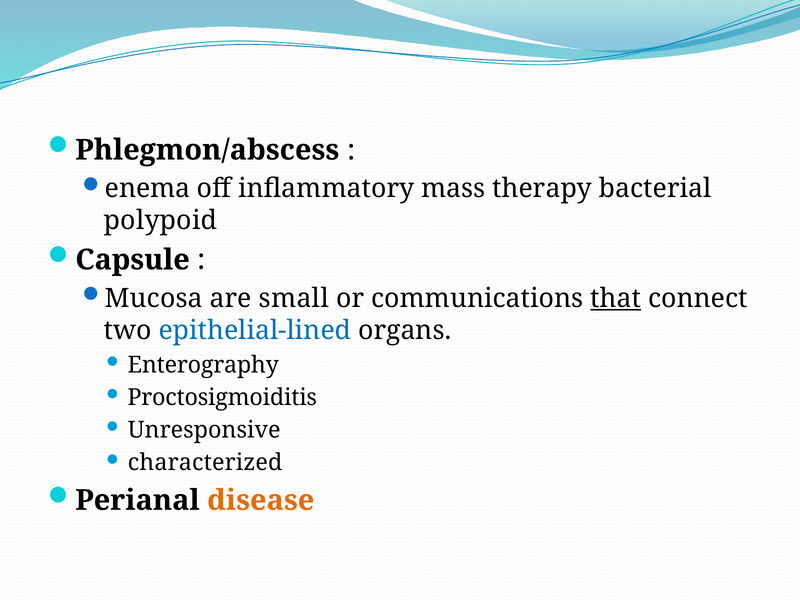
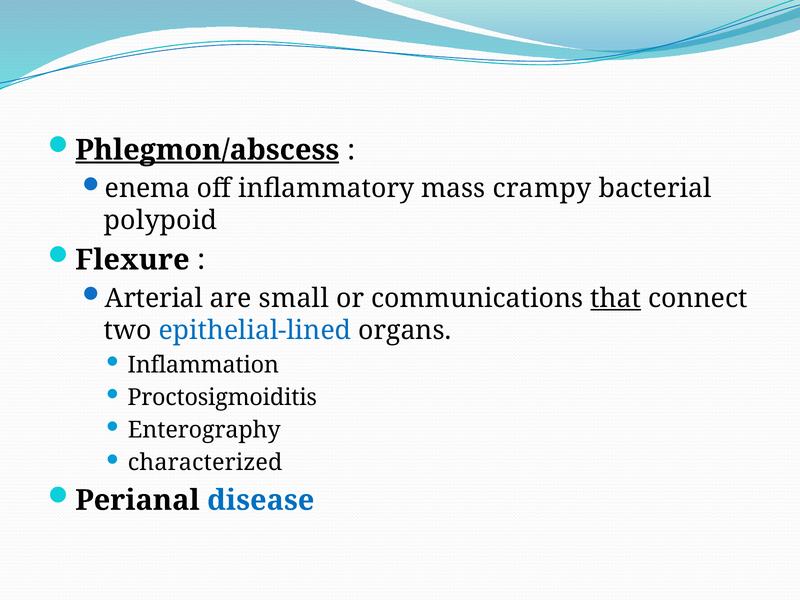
Phlegmon/abscess underline: none -> present (207, 150)
therapy: therapy -> crampy (542, 189)
Capsule: Capsule -> Flexure (132, 260)
Mucosa: Mucosa -> Arterial (154, 298)
Enterography: Enterography -> Inflammation (203, 365)
Unresponsive: Unresponsive -> Enterography (204, 430)
disease colour: orange -> blue (261, 500)
